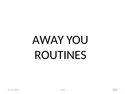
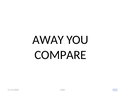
ROUTINES: ROUTINES -> COMPARE (60, 55)
